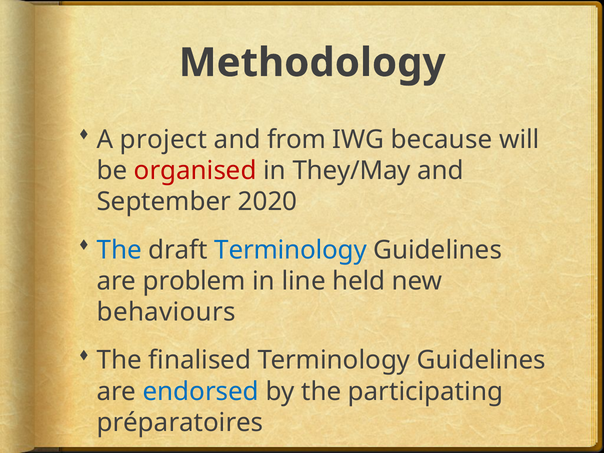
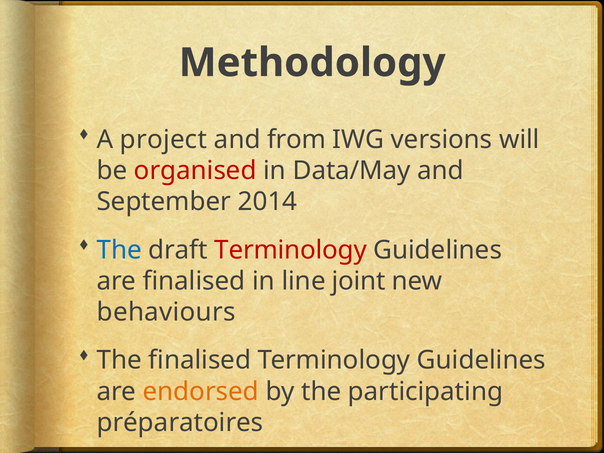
because: because -> versions (442, 139)
They/May: They/May -> Data/May (352, 171)
2020: 2020 -> 2014 (268, 202)
Terminology colour: blue -> red (291, 250)
are problem: problem -> finalised (194, 281)
held: held -> joint (359, 281)
endorsed colour: blue -> orange (201, 392)
